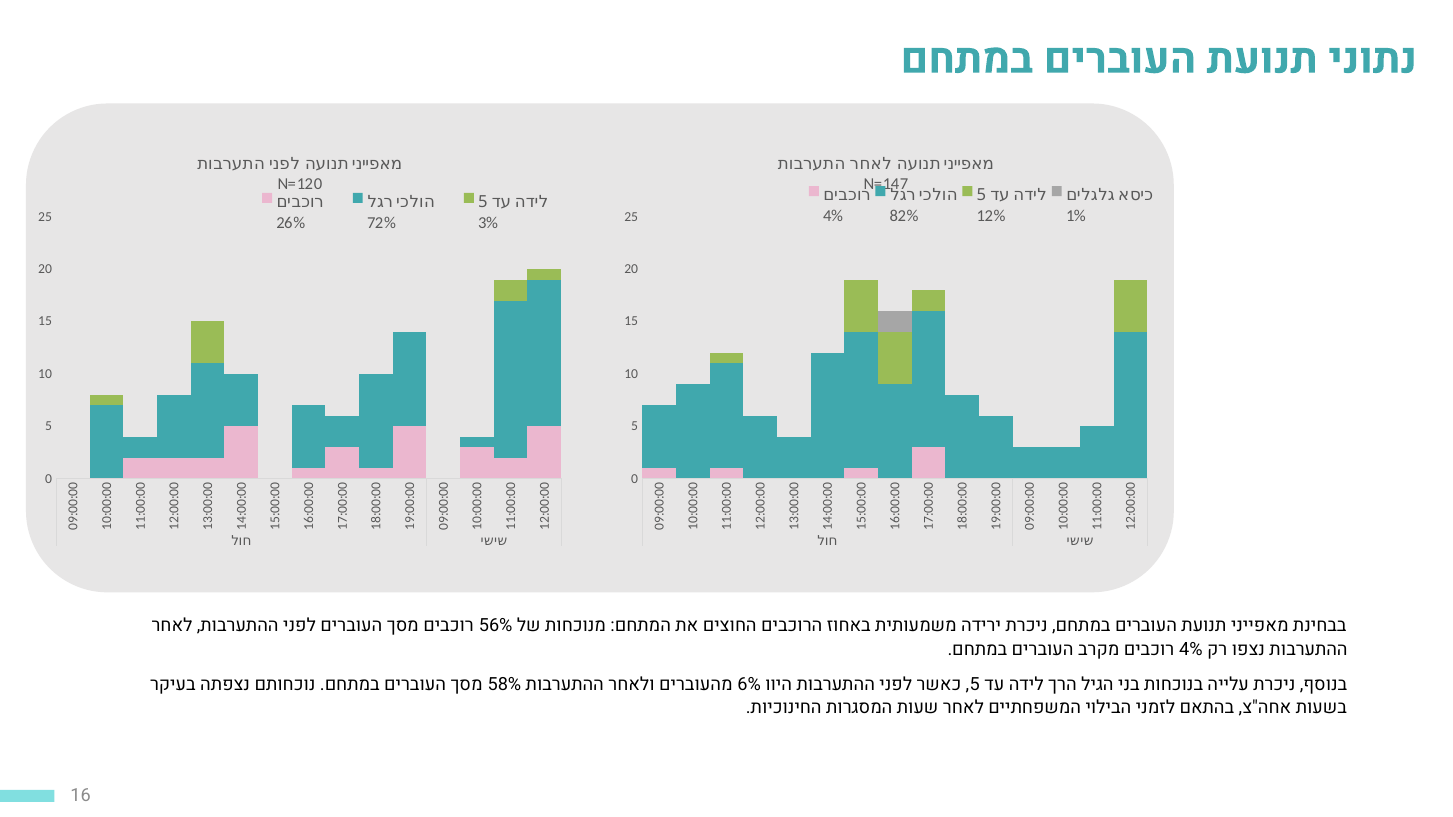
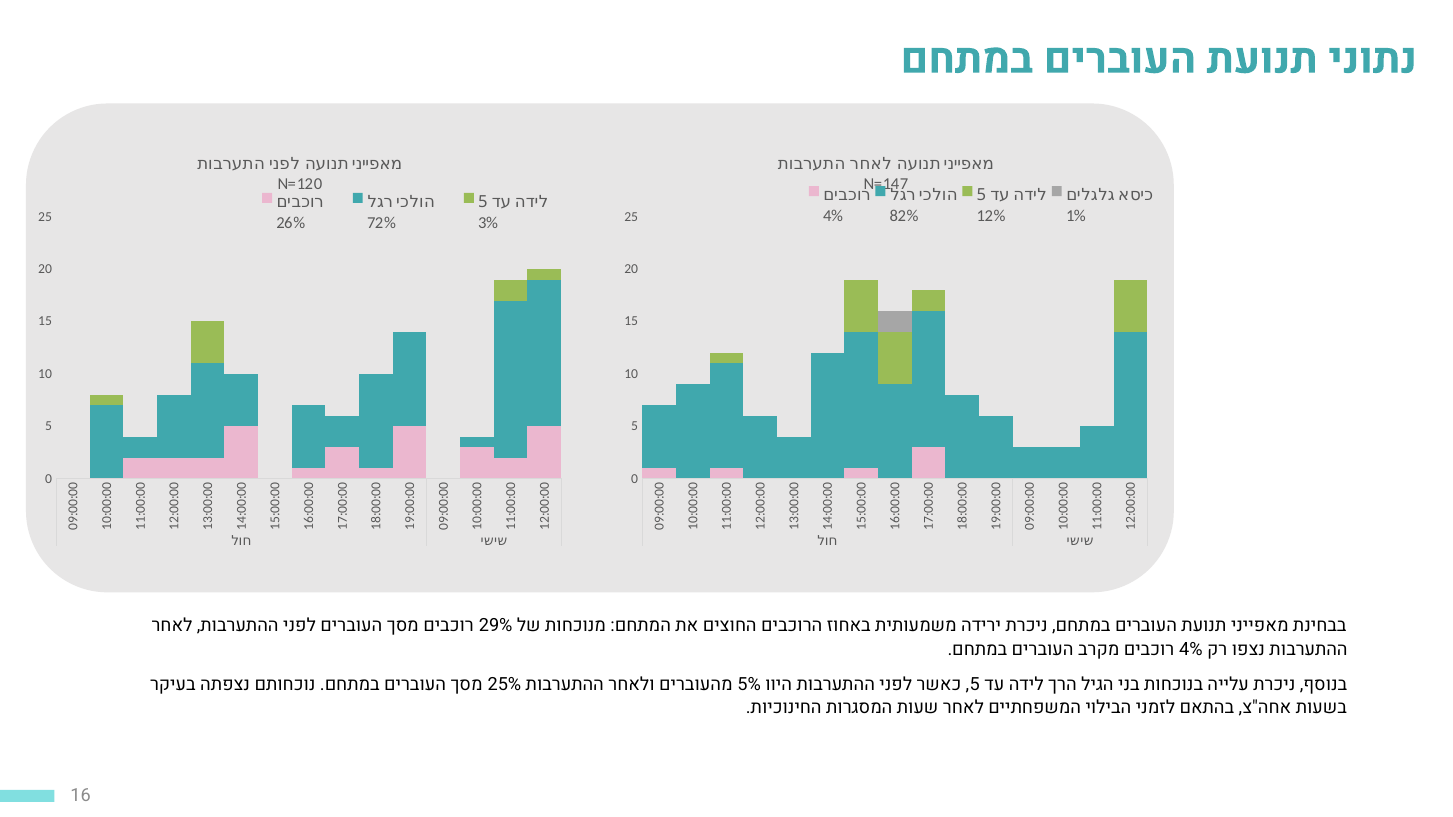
56%: 56% -> 29% (496, 626)
58%: 58% -> 25% (504, 685)
6%: 6% -> 5% (749, 685)
